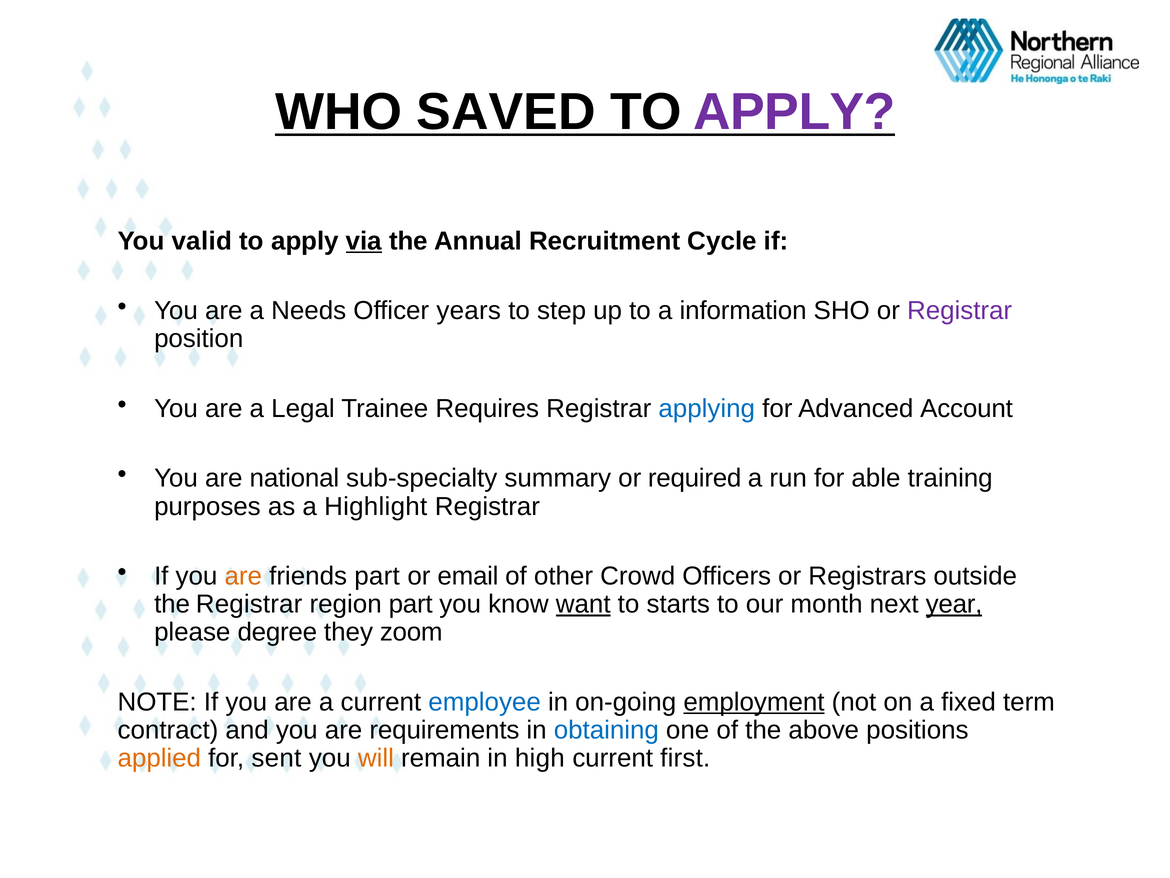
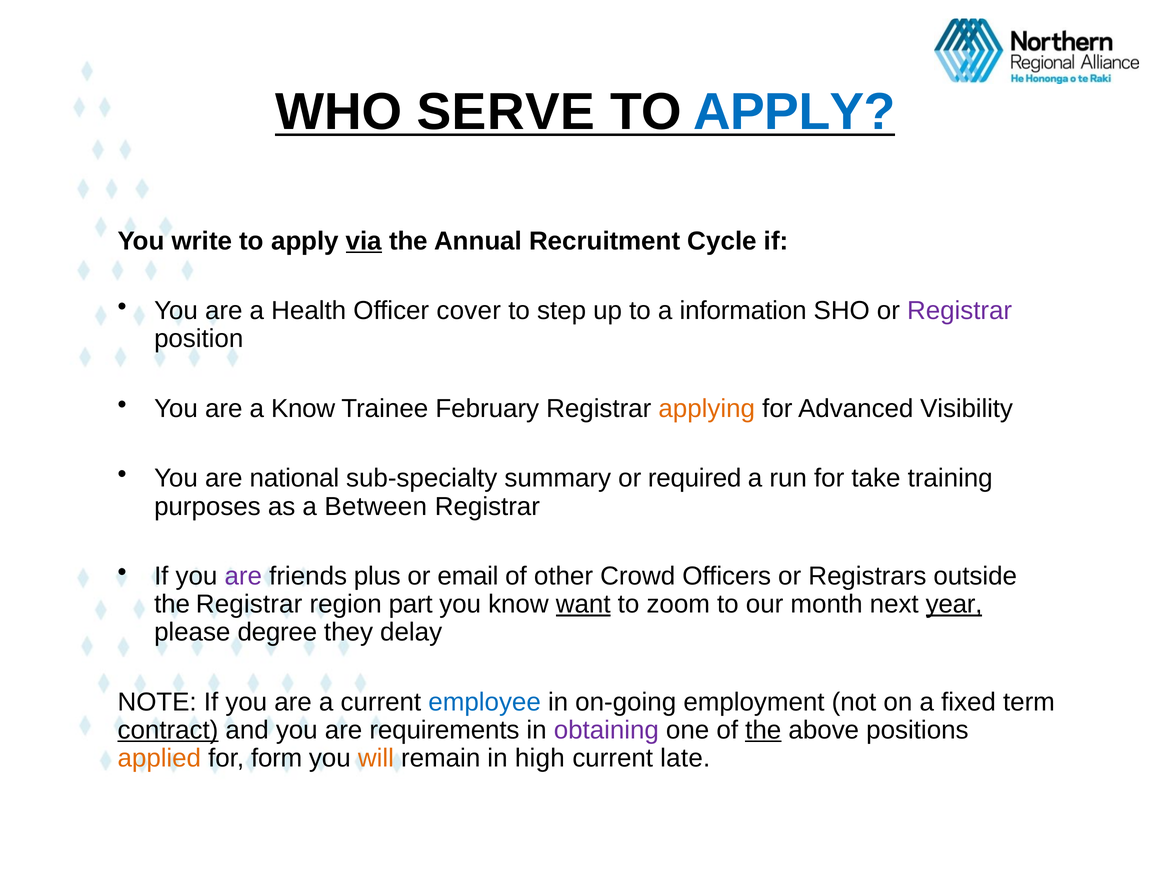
SAVED: SAVED -> SERVE (506, 112)
APPLY colour: purple -> blue (794, 112)
valid: valid -> write (202, 241)
Needs: Needs -> Health (309, 311)
years: years -> cover (469, 311)
a Legal: Legal -> Know (303, 408)
Requires: Requires -> February (487, 408)
applying colour: blue -> orange (707, 408)
Account: Account -> Visibility (967, 408)
able: able -> take (876, 478)
Highlight: Highlight -> Between (376, 506)
are colour: orange -> purple (243, 576)
friends part: part -> plus (377, 576)
starts: starts -> zoom (678, 604)
zoom: zoom -> delay (411, 632)
employment underline: present -> none (754, 702)
contract underline: none -> present (168, 730)
obtaining colour: blue -> purple (606, 730)
the underline: none -> present (763, 730)
sent: sent -> form (277, 758)
first: first -> late (685, 758)
